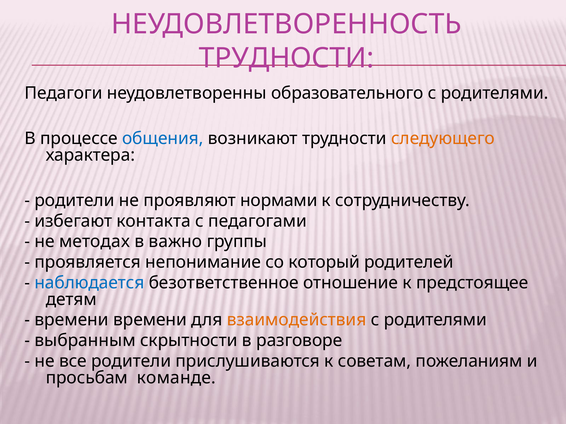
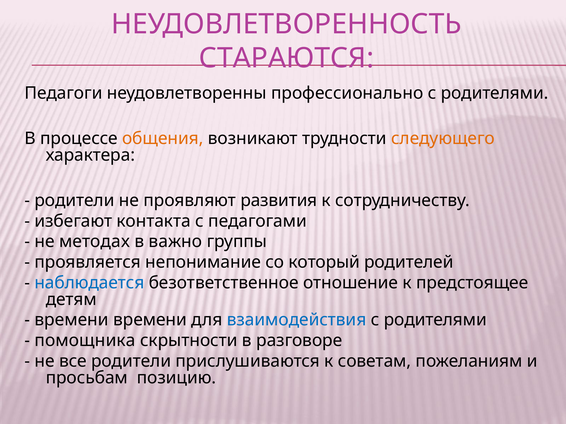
ТРУДНОСТИ: ТРУДНОСТИ -> СТАРАЮТСЯ (286, 58)
образовательного: образовательного -> профессионально (347, 93)
общения colour: blue -> orange (163, 139)
нормами: нормами -> развития (279, 201)
взаимодействия colour: orange -> blue (297, 320)
выбранным: выбранным -> помощника (85, 341)
команде: команде -> позицию (176, 378)
